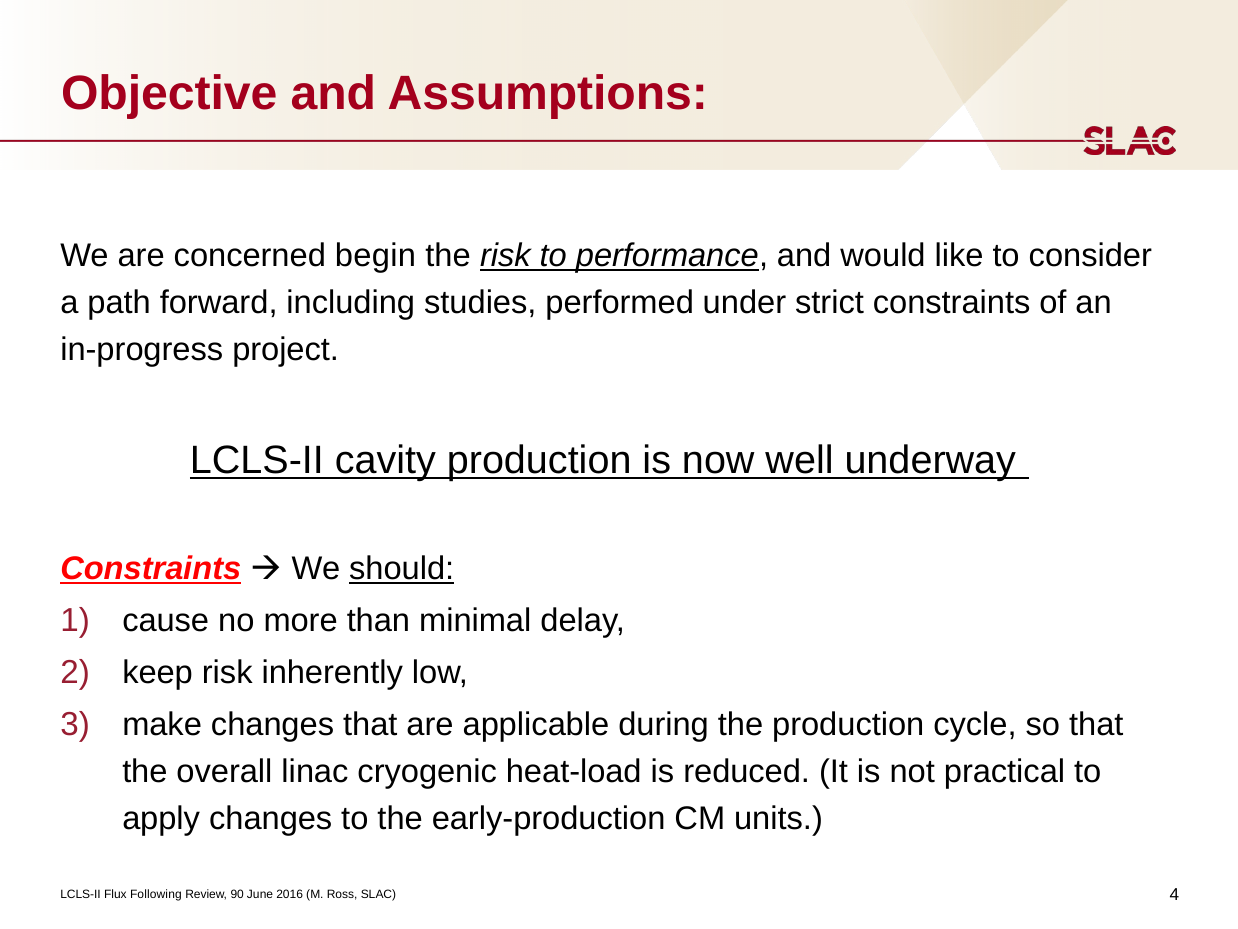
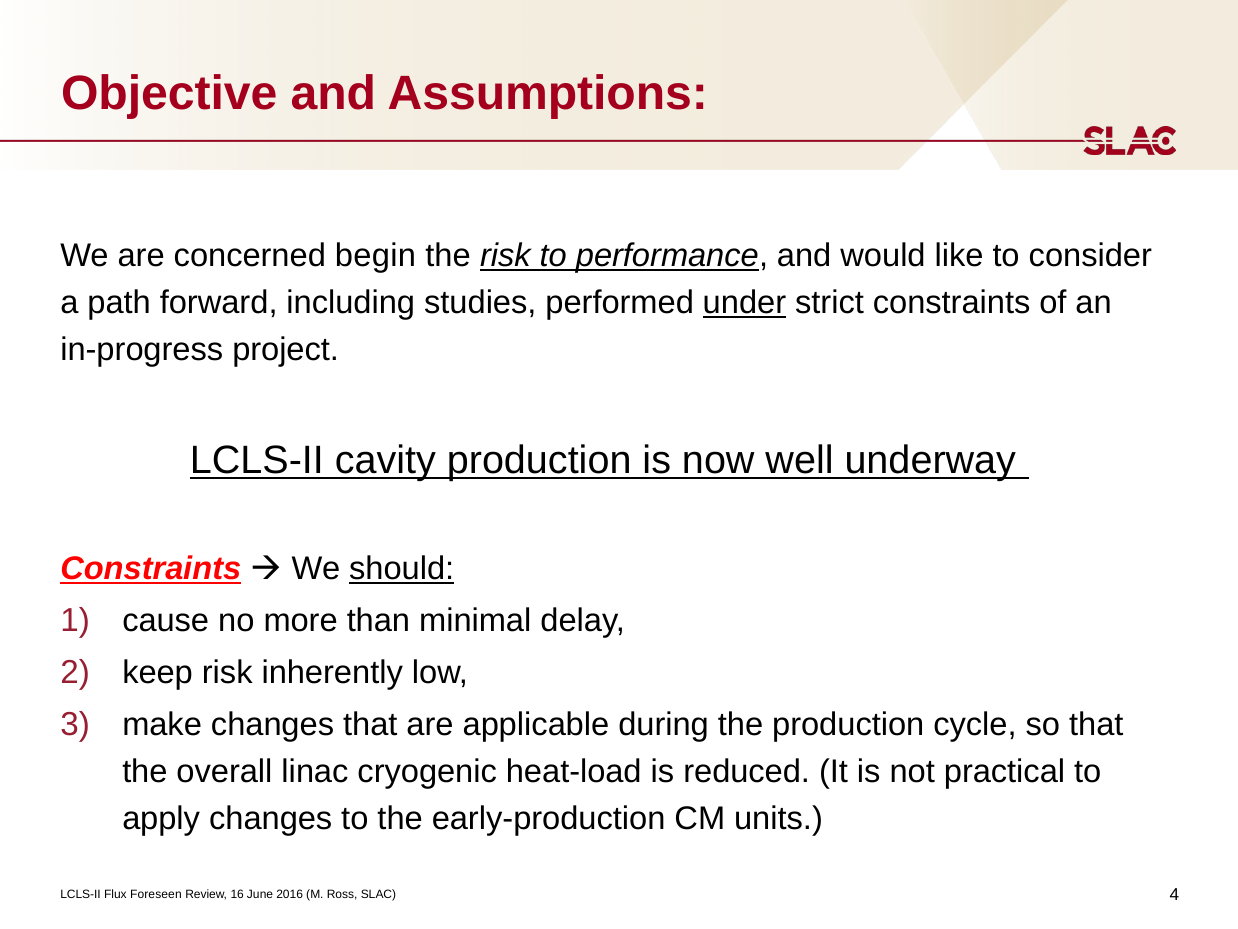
under underline: none -> present (744, 303)
Following: Following -> Foreseen (156, 894)
90: 90 -> 16 (237, 894)
